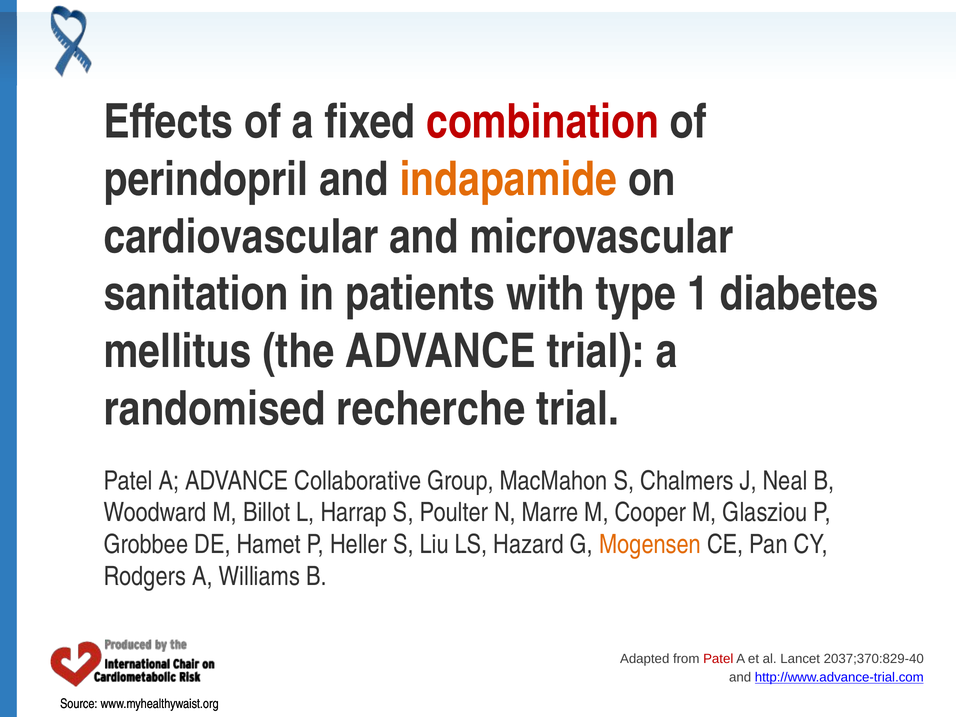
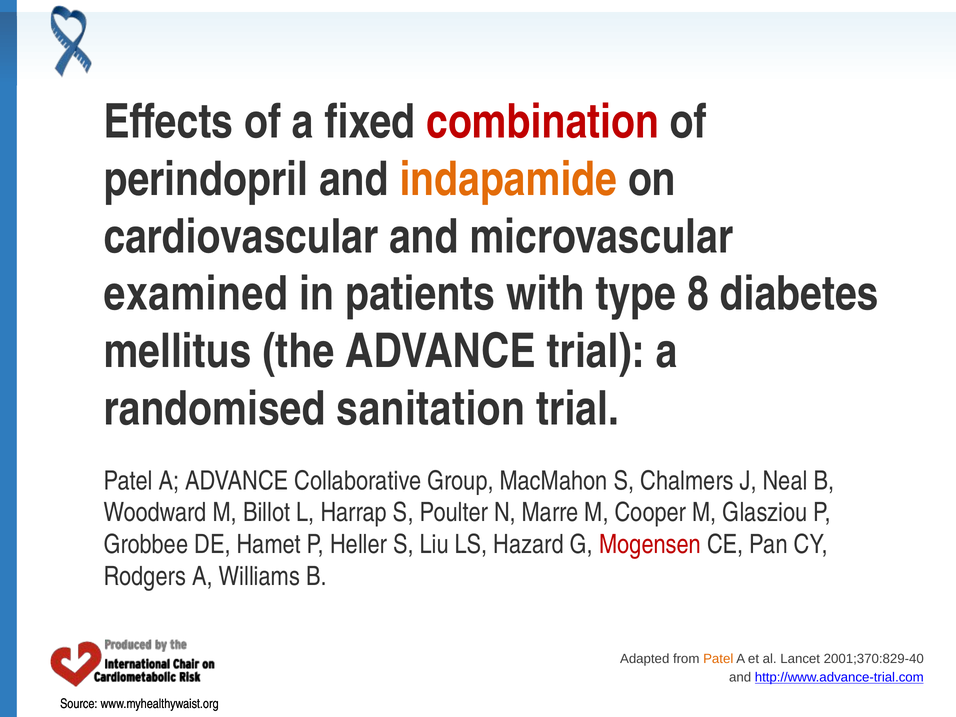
sanitation: sanitation -> examined (196, 294)
1: 1 -> 8 (698, 294)
recherche: recherche -> sanitation (431, 409)
Mogensen colour: orange -> red (650, 545)
Patel colour: red -> orange (718, 659)
2037;370:829-40: 2037;370:829-40 -> 2001;370:829-40 (874, 659)
